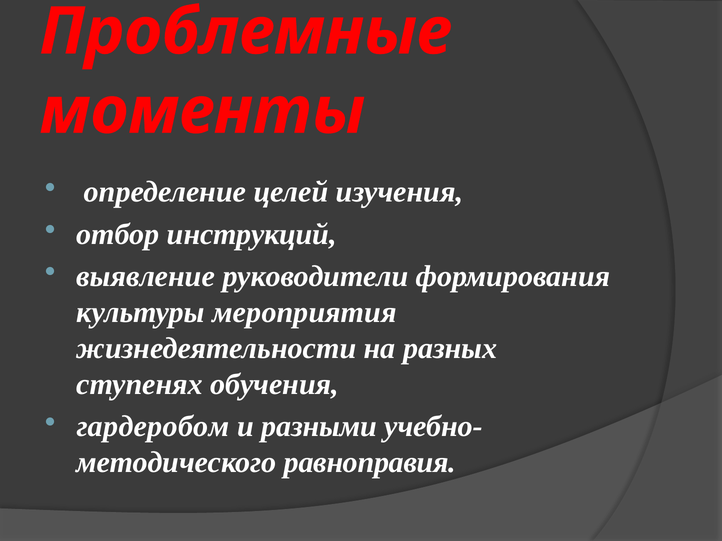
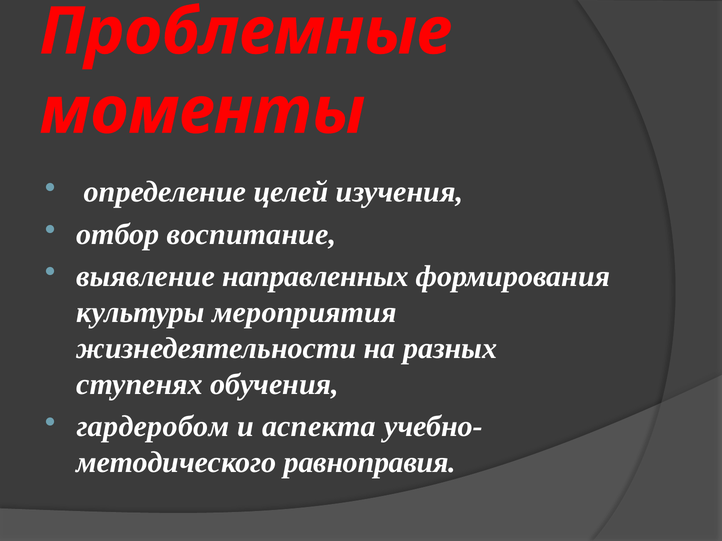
инструкций: инструкций -> воспитание (252, 234)
руководители: руководители -> направленных (316, 276)
разными: разными -> аспекта (319, 427)
